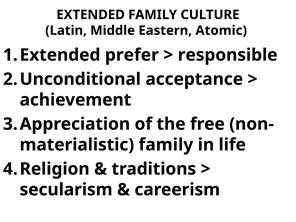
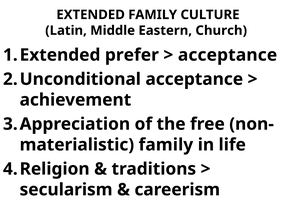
Atomic: Atomic -> Church (221, 31)
responsible: responsible -> acceptance (228, 55)
